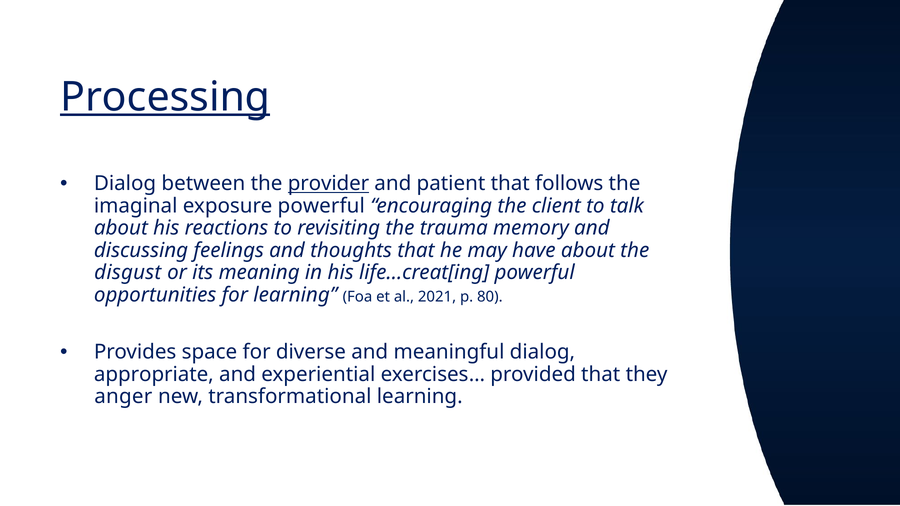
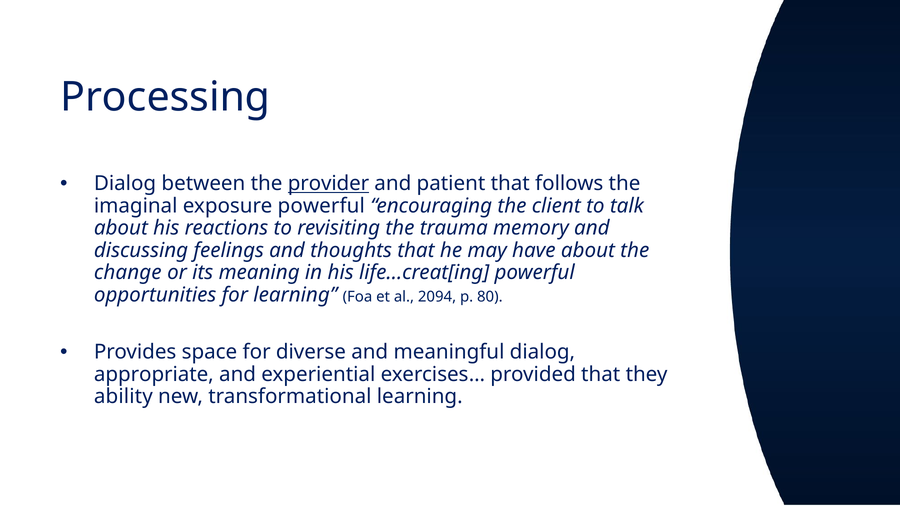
Processing underline: present -> none (165, 97)
disgust: disgust -> change (128, 273)
2021: 2021 -> 2094 (437, 297)
anger: anger -> ability (123, 397)
